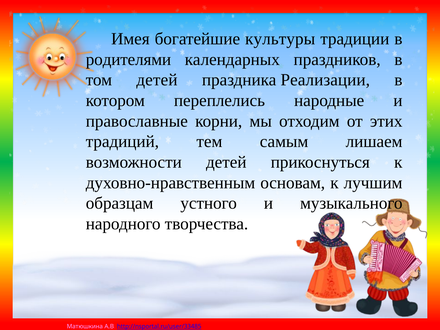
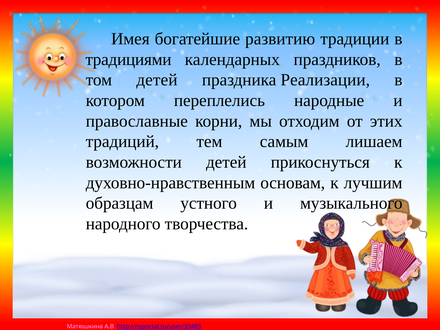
культуры: культуры -> развитию (280, 39)
родителями: родителями -> традициями (128, 59)
